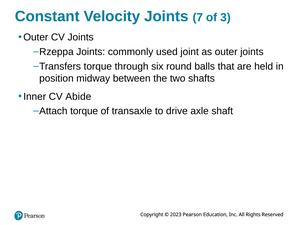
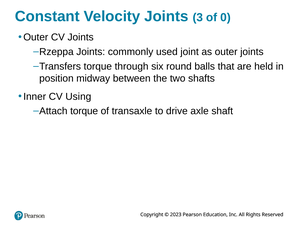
7: 7 -> 3 (198, 17)
3: 3 -> 0 (226, 17)
Abide: Abide -> Using (78, 96)
